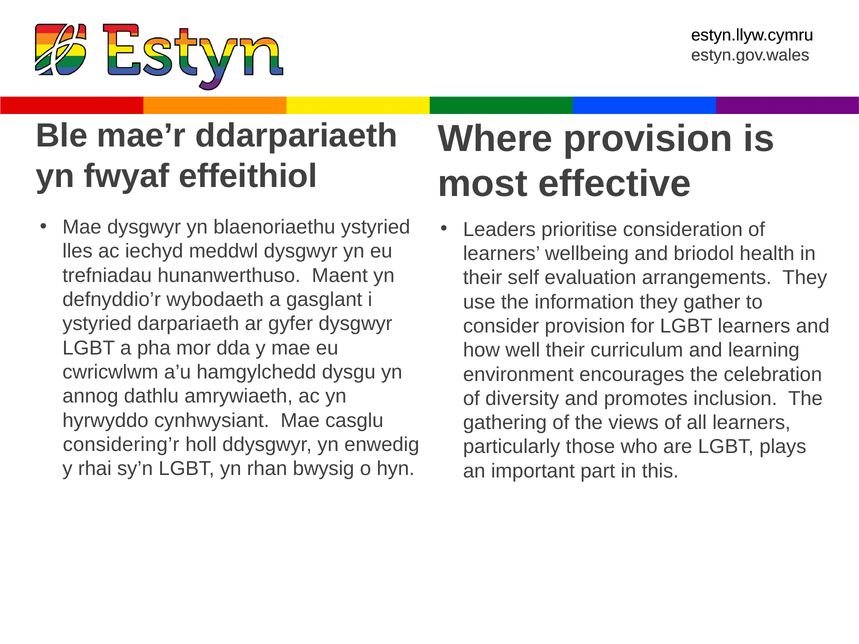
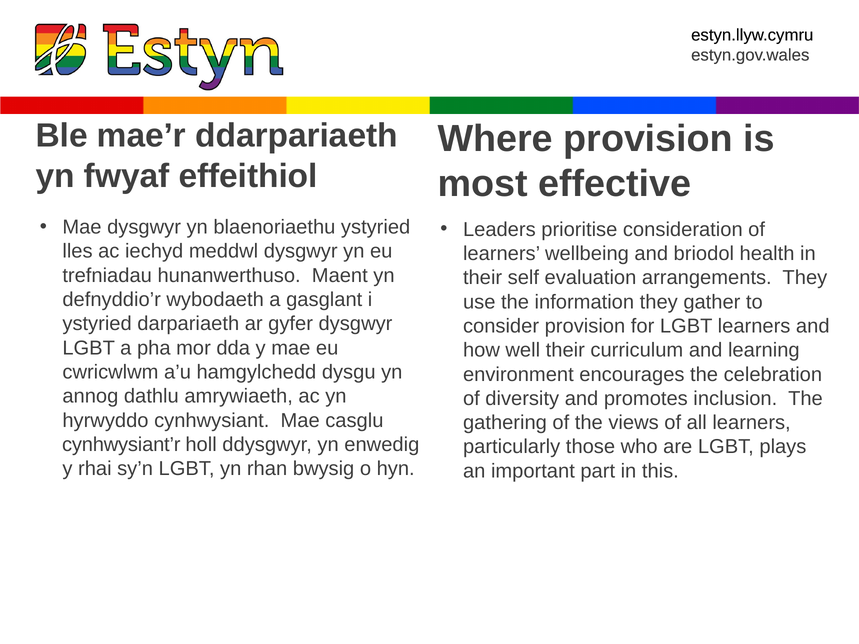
considering’r: considering’r -> cynhwysiant’r (121, 445)
